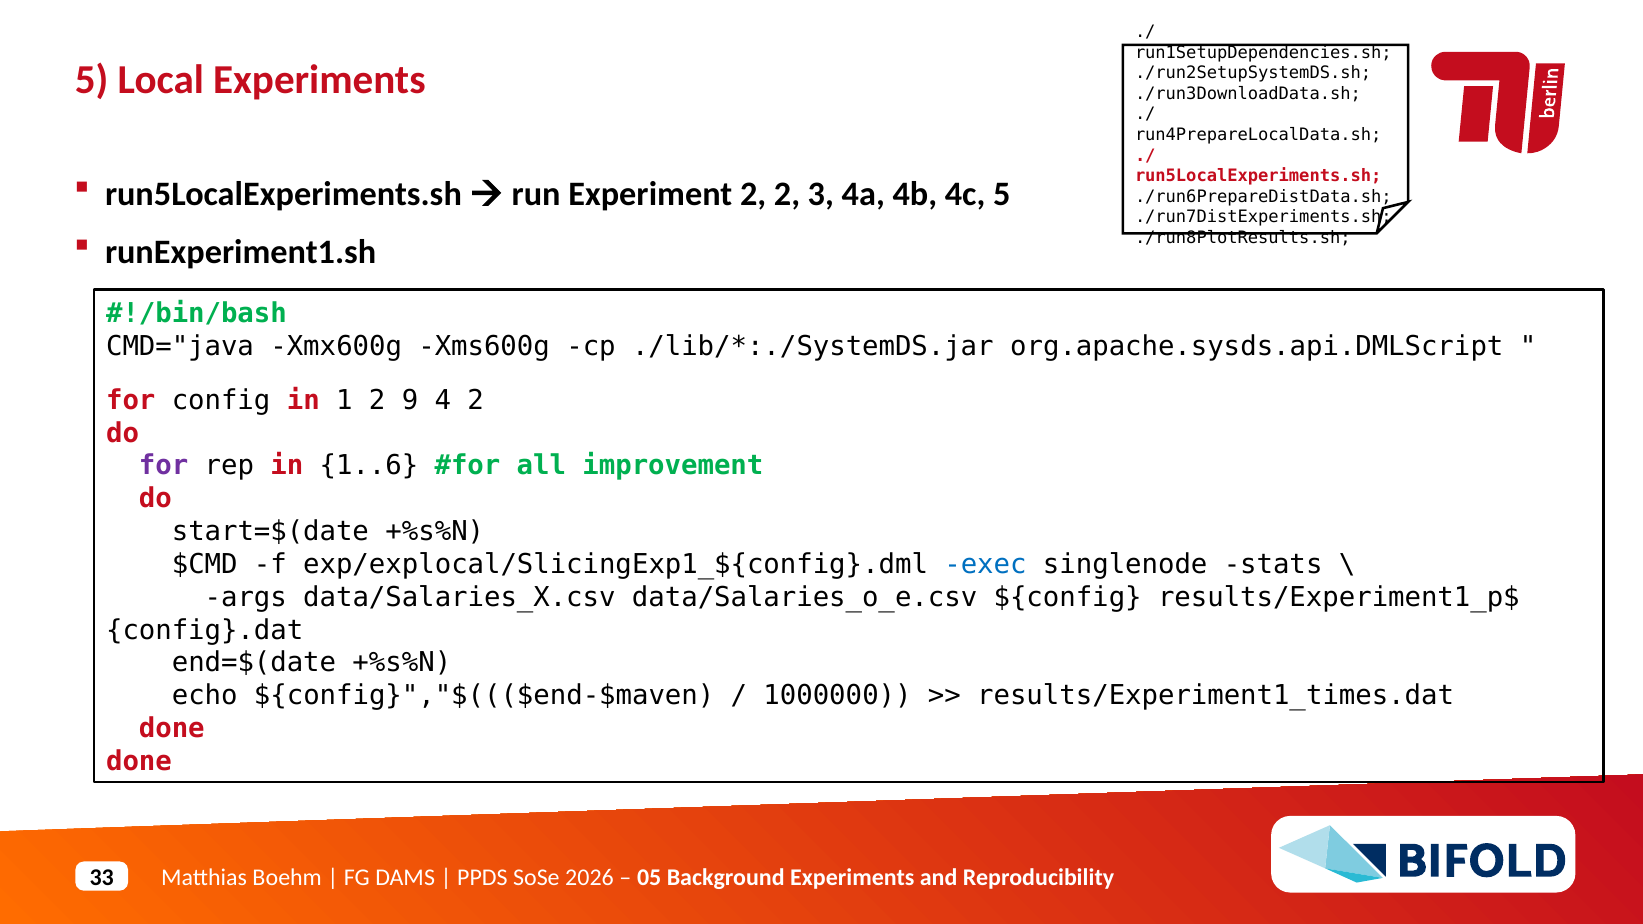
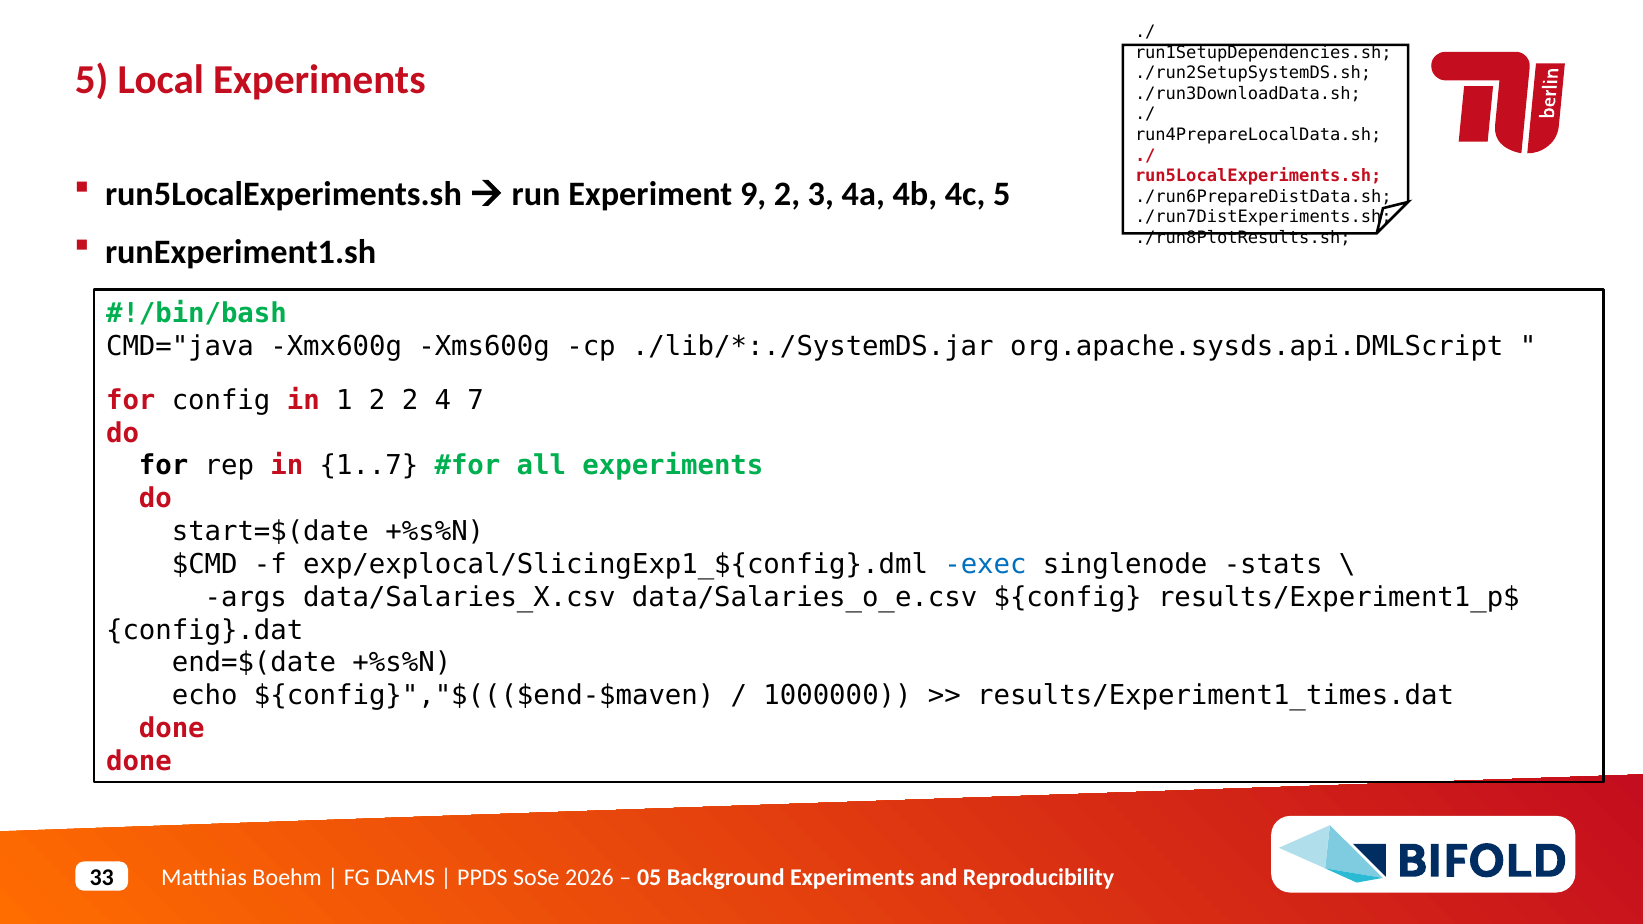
Experiment 2: 2 -> 9 (753, 194)
2 9: 9 -> 2 (410, 400)
4 2: 2 -> 7 (476, 400)
for colour: purple -> black (164, 466)
1..6: 1..6 -> 1..7 (369, 466)
all improvement: improvement -> experiments (673, 466)
